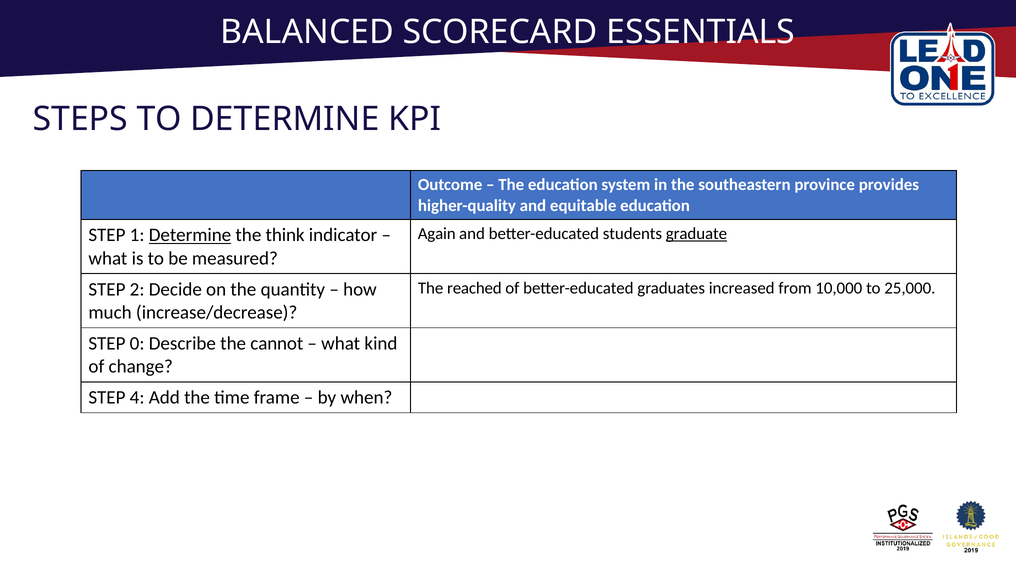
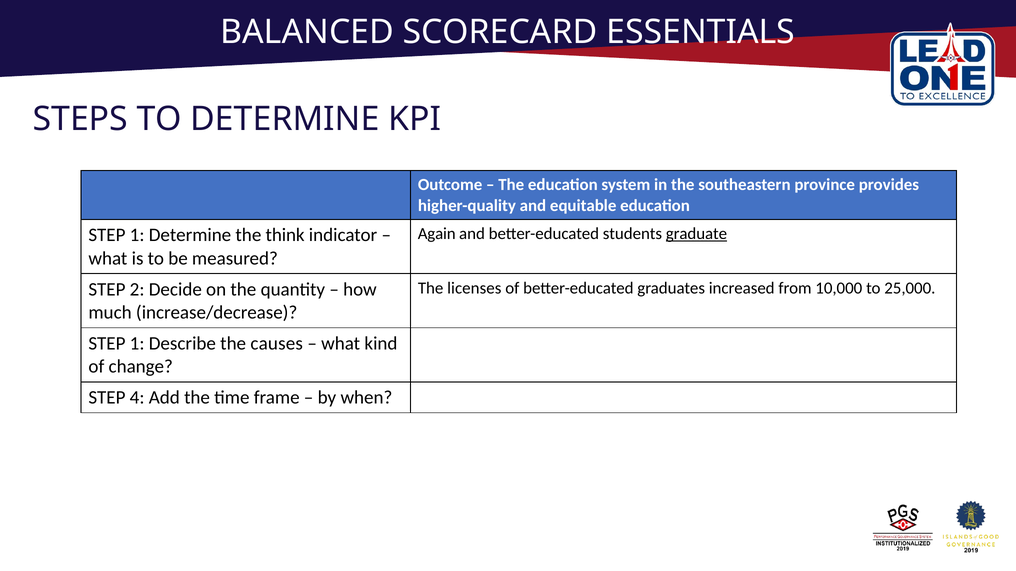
Determine underline: present -> none (190, 235)
reached: reached -> licenses (474, 288)
0: 0 -> 1 (137, 344)
cannot: cannot -> causes (277, 344)
